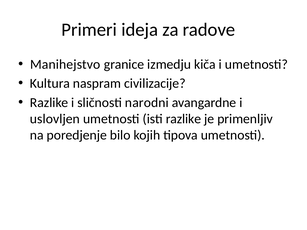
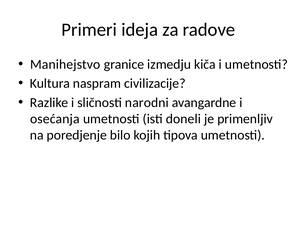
uslovljen: uslovljen -> osećanja (55, 119)
isti razlike: razlike -> doneli (183, 119)
